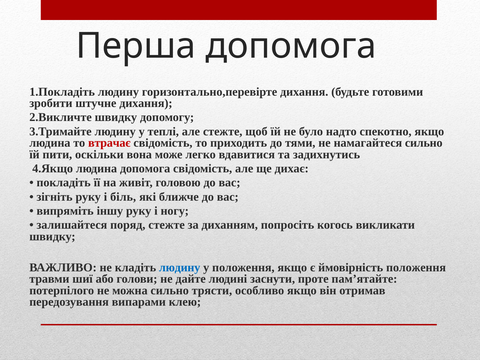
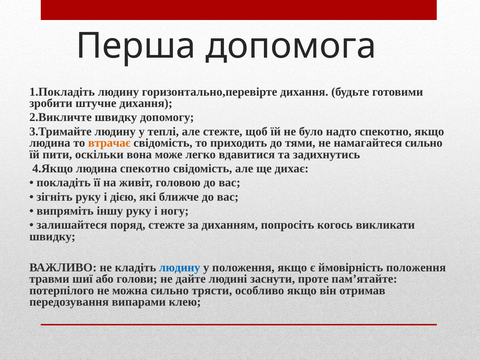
втрачає colour: red -> orange (109, 143)
людина допомога: допомога -> спекотно (145, 169)
біль: біль -> дією (123, 197)
